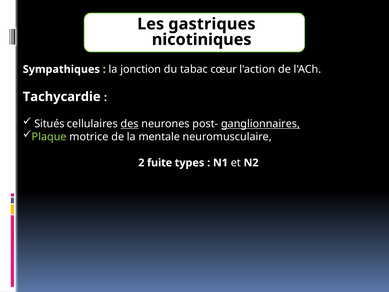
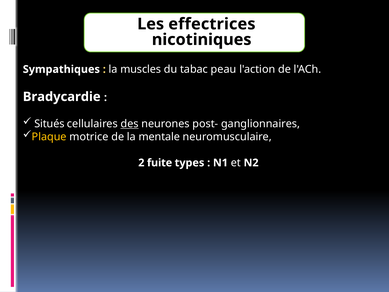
gastriques: gastriques -> effectrices (212, 24)
jonction: jonction -> muscles (141, 69)
cœur: cœur -> peau (224, 69)
Tachycardie: Tachycardie -> Bradycardie (62, 97)
ganglionnaires underline: present -> none (260, 124)
Plaque colour: light green -> yellow (49, 137)
